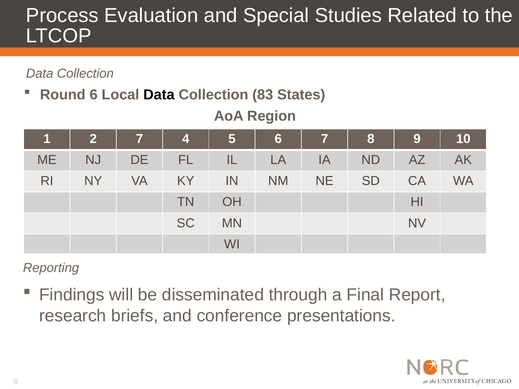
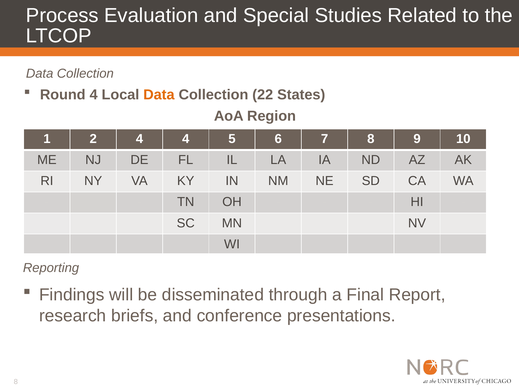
Round 6: 6 -> 4 (94, 95)
Data colour: black -> orange (159, 95)
83: 83 -> 22 (263, 95)
2 7: 7 -> 4 (139, 139)
